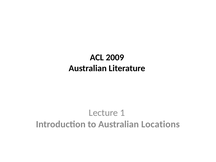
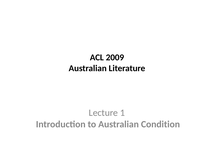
Locations: Locations -> Condition (160, 124)
